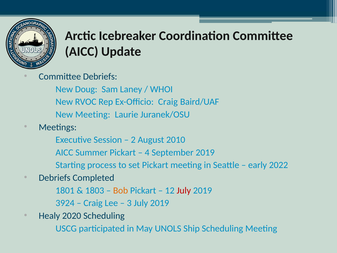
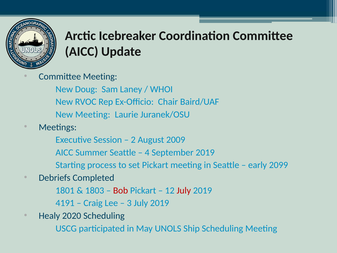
Committee Debriefs: Debriefs -> Meeting (100, 76)
Ex-Officio Craig: Craig -> Chair (168, 102)
2010: 2010 -> 2009 (176, 140)
Summer Pickart: Pickart -> Seattle (123, 152)
2022: 2022 -> 2099 (278, 165)
Bob colour: orange -> red (121, 190)
3924: 3924 -> 4191 (65, 203)
